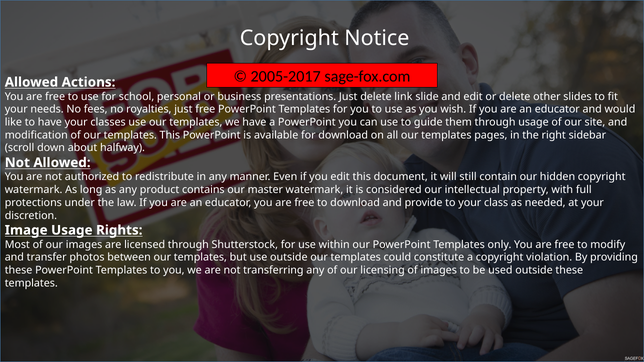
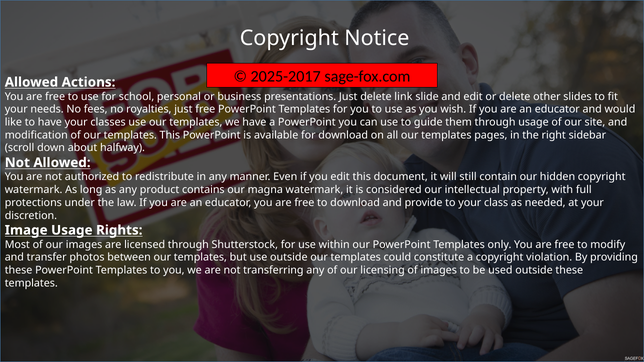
2005-2017: 2005-2017 -> 2025-2017 (286, 76)
master: master -> magna (265, 190)
